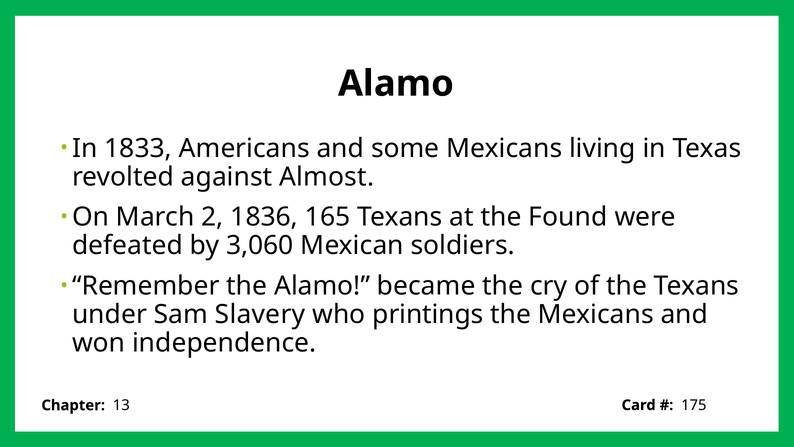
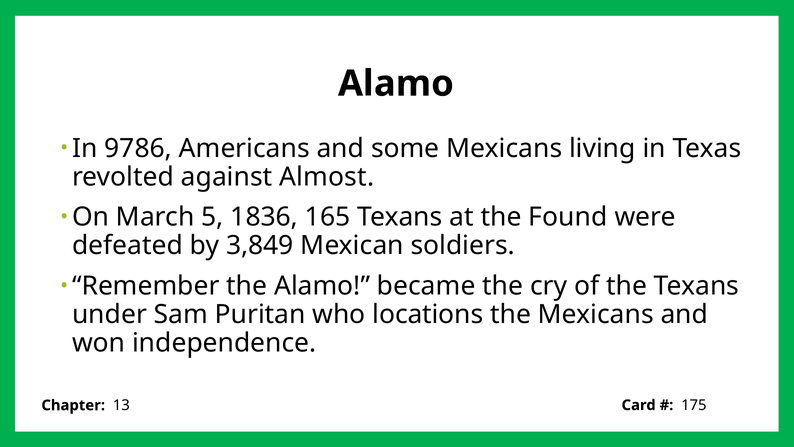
1833: 1833 -> 9786 (138, 148)
2: 2 -> 5 (212, 217)
3,060: 3,060 -> 3,849 (260, 246)
Slavery: Slavery -> Puritan (260, 314)
printings: printings -> locations (428, 314)
